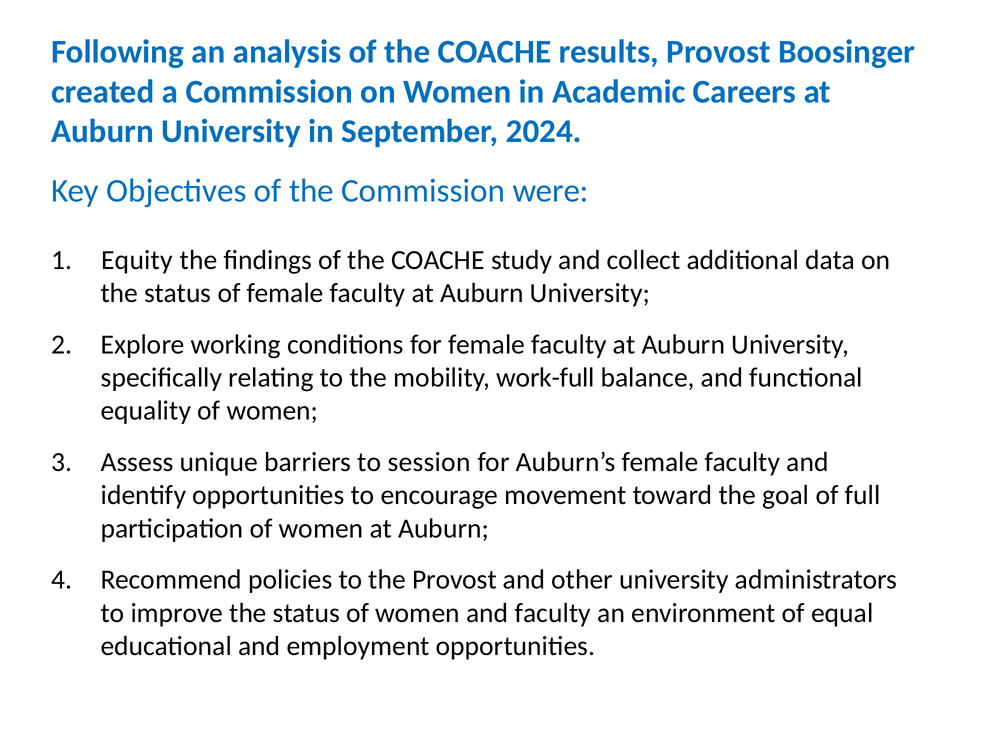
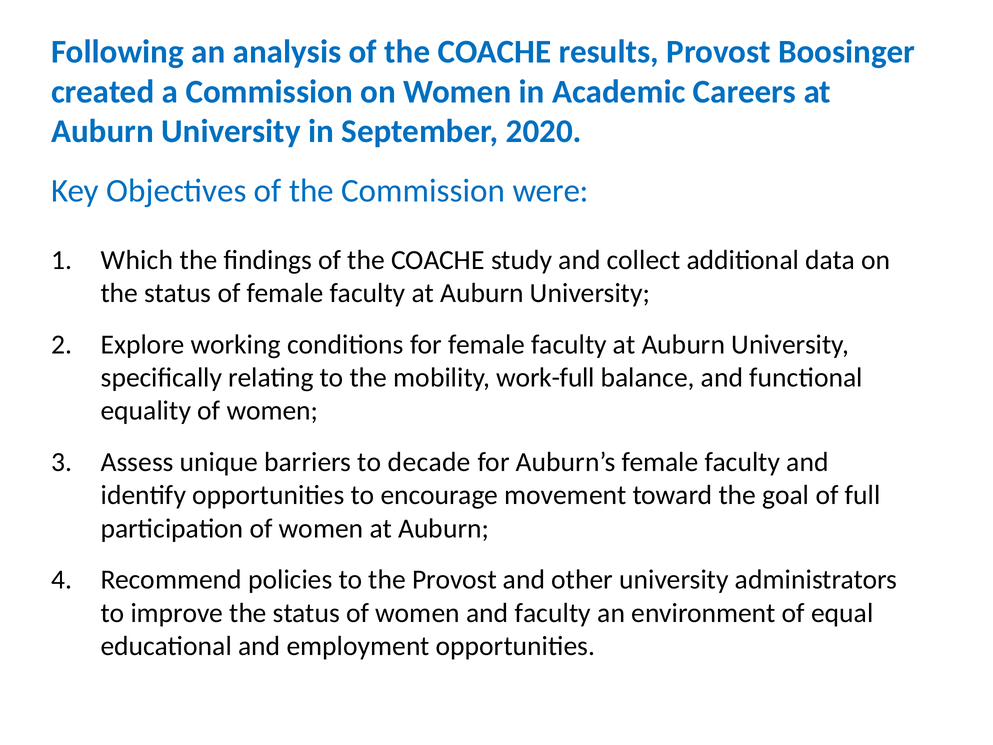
2024: 2024 -> 2020 (544, 131)
Equity: Equity -> Which (137, 260)
session: session -> decade (429, 462)
